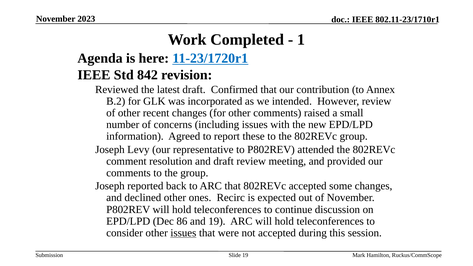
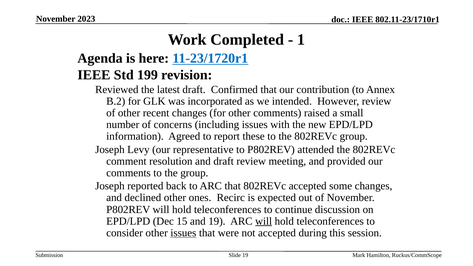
842: 842 -> 199 (147, 75)
86: 86 -> 15 (182, 221)
will underline: none -> present (264, 221)
